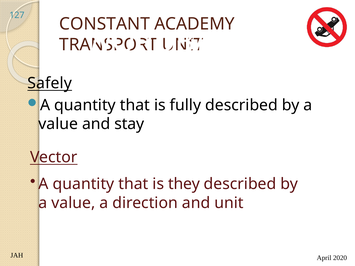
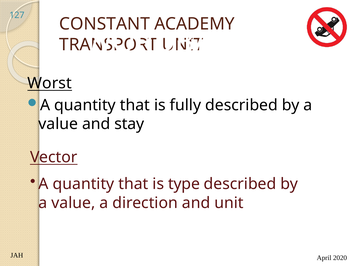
Safely: Safely -> Worst (50, 83)
they: they -> type (184, 184)
